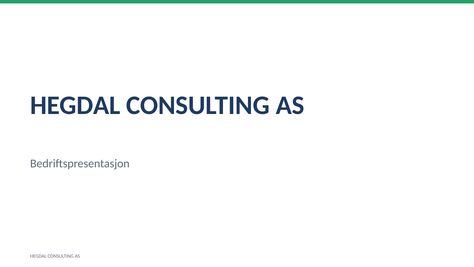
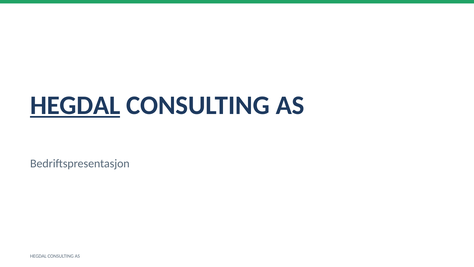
HEGDAL underline: none -> present (75, 105)
